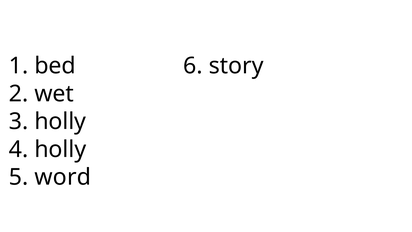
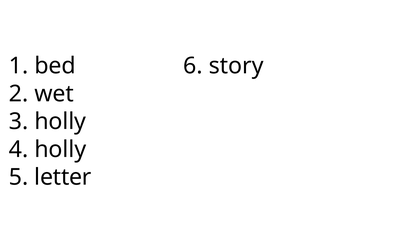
word: word -> letter (63, 177)
